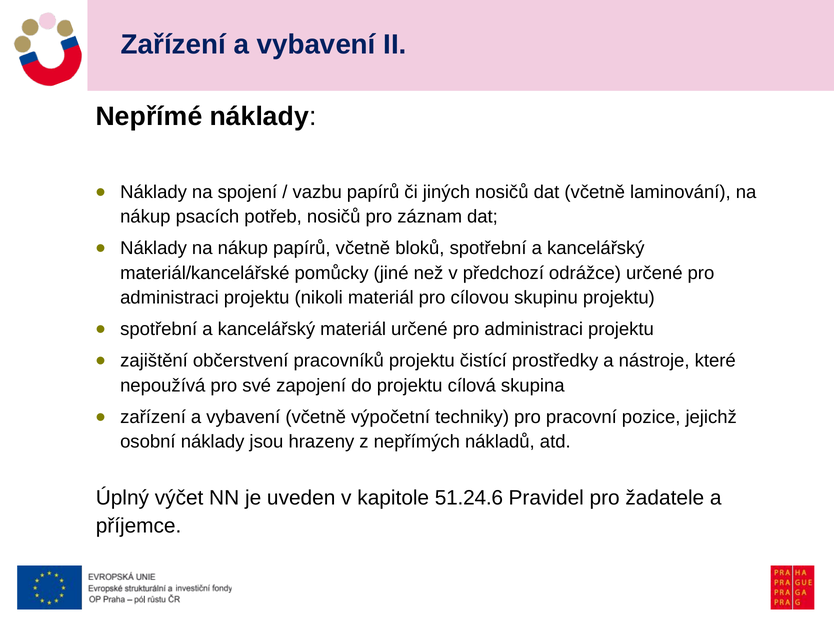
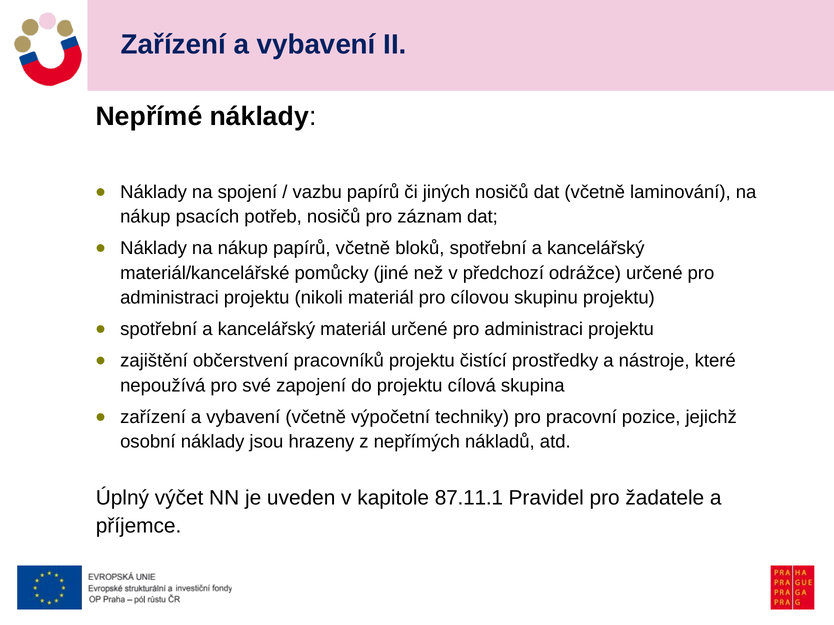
51.24.6: 51.24.6 -> 87.11.1 (469, 498)
